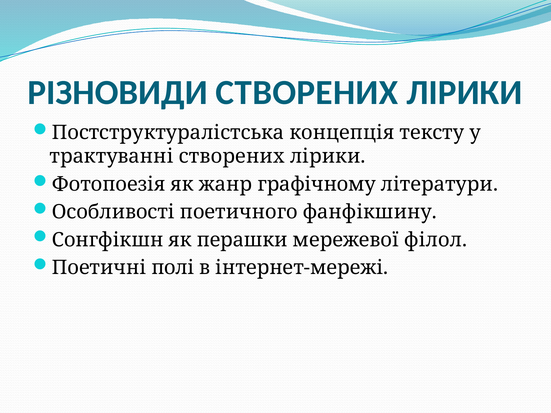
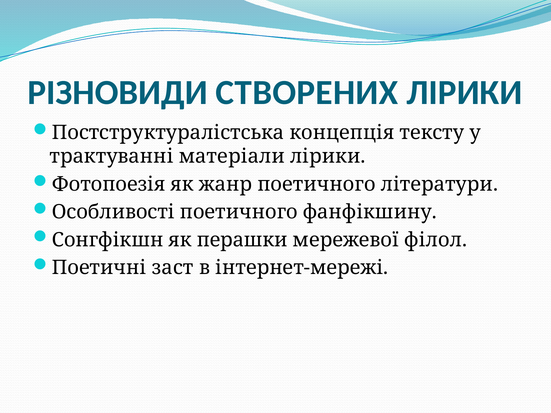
трактуванні створених: створених -> матеріали (232, 157)
жанр графічному: графічному -> поетичного (316, 184)
полі: полі -> заст (173, 268)
